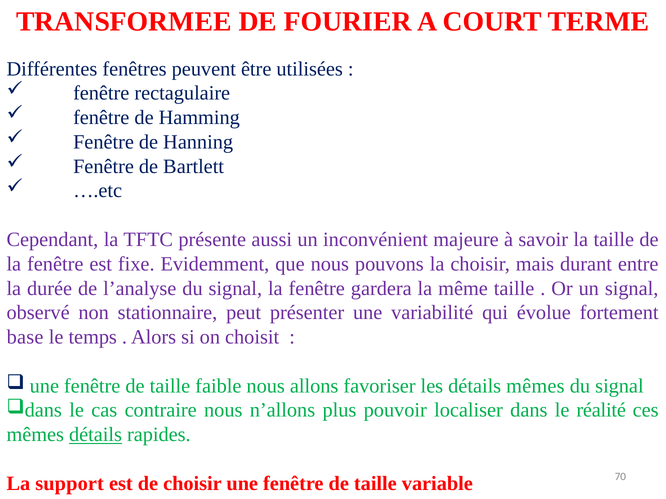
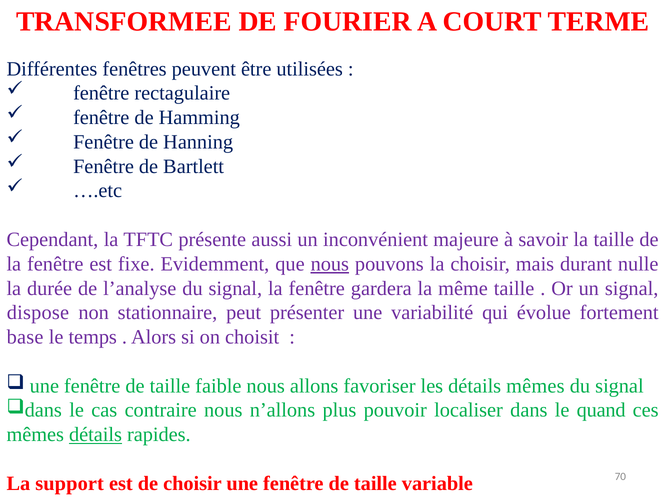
nous underline: none -> present (330, 264)
entre: entre -> nulle (638, 264)
observé: observé -> dispose (38, 313)
réalité: réalité -> quand (601, 411)
